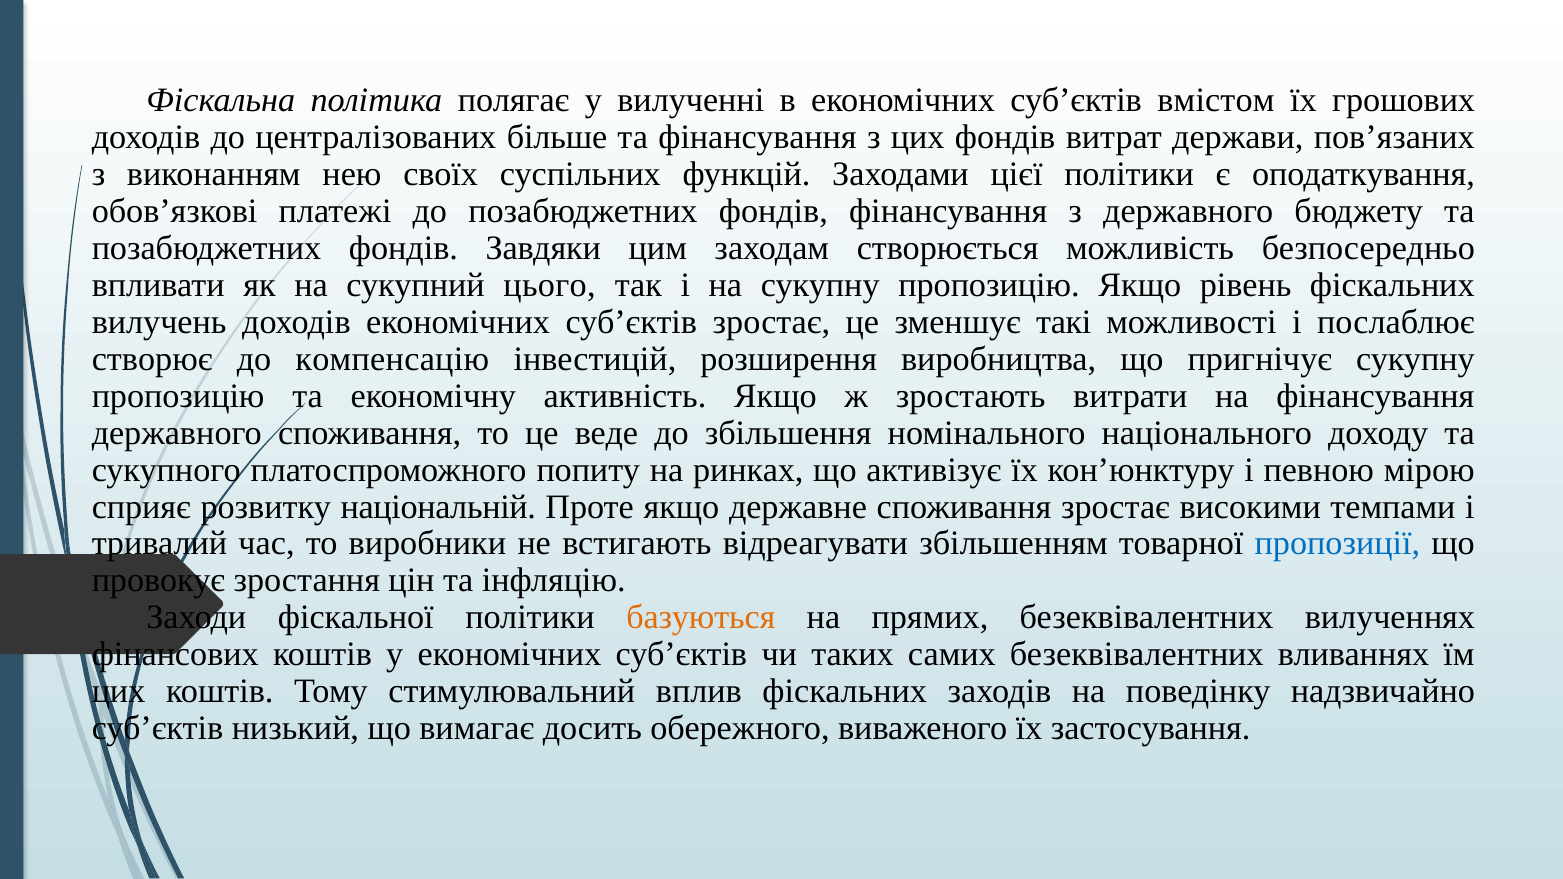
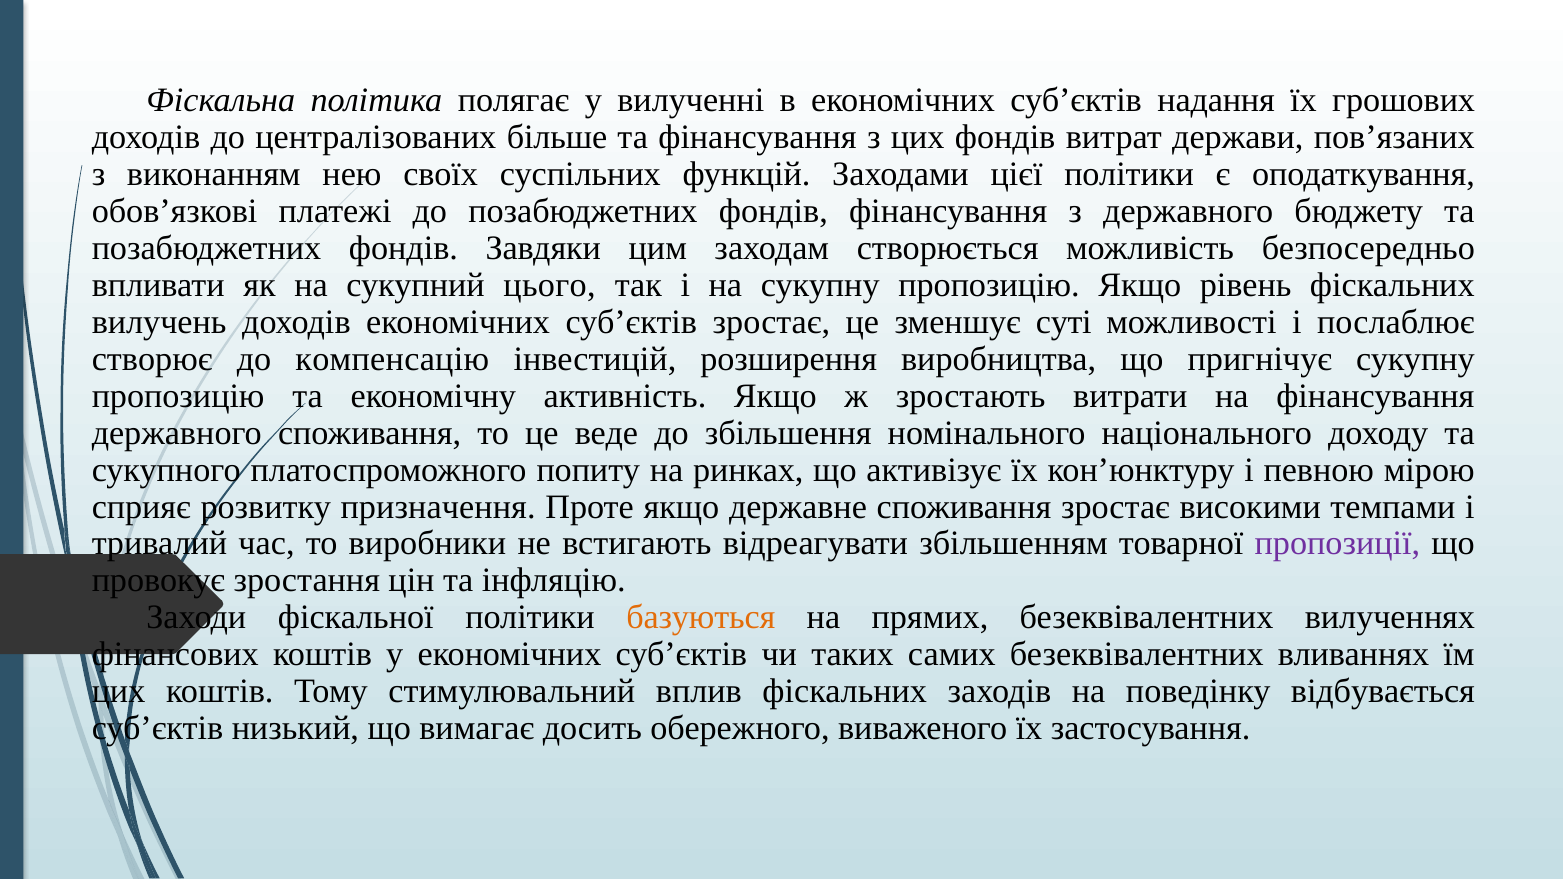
вмістом: вмістом -> надання (1216, 101)
такі: такі -> суті (1064, 322)
національній: національній -> призначення (438, 507)
пропозиції colour: blue -> purple (1337, 544)
надзвичайно: надзвичайно -> відбувається (1383, 691)
